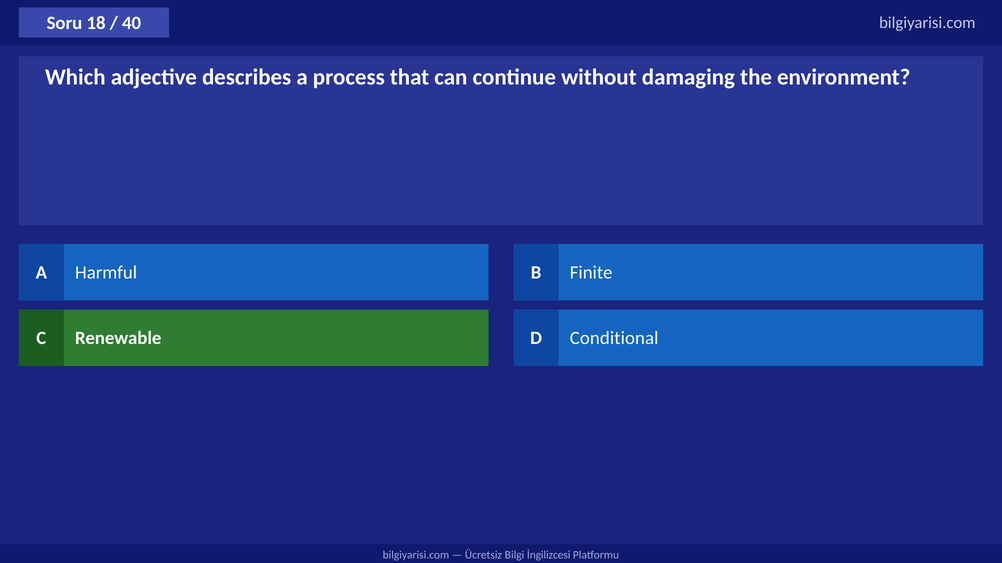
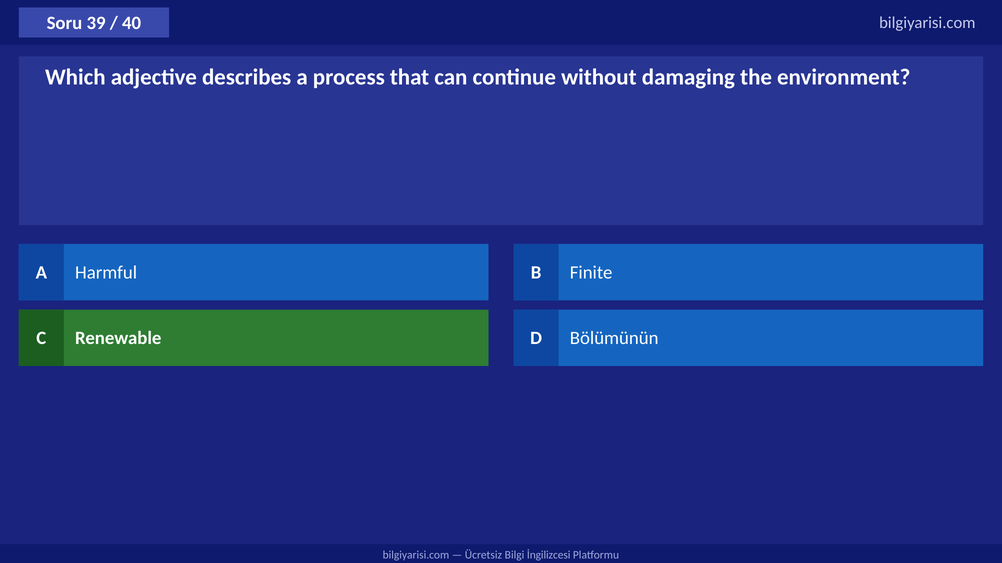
18: 18 -> 39 (96, 23)
Conditional: Conditional -> Bölümünün (614, 338)
